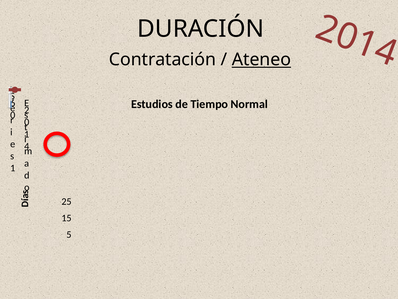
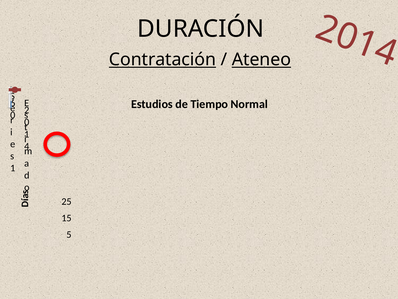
Contratación underline: none -> present (162, 59)
